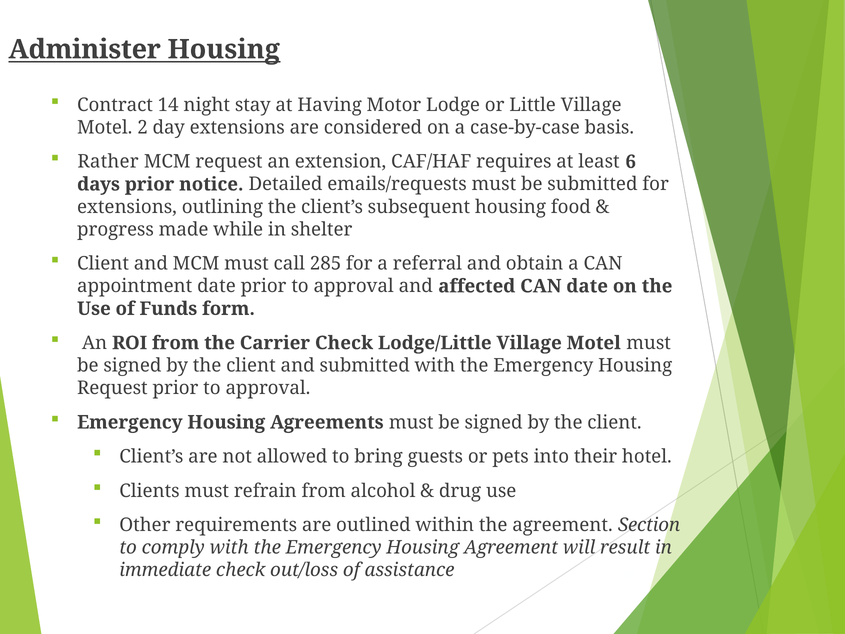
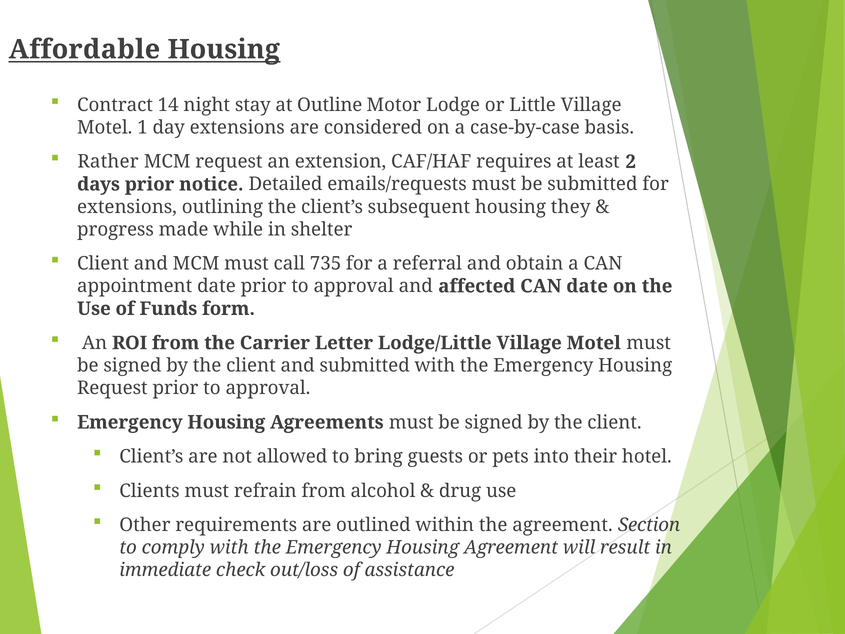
Administer: Administer -> Affordable (84, 49)
Having: Having -> Outline (330, 105)
2: 2 -> 1 (143, 127)
6: 6 -> 2 (631, 162)
food: food -> they (571, 207)
285: 285 -> 735 (326, 264)
Carrier Check: Check -> Letter (344, 343)
